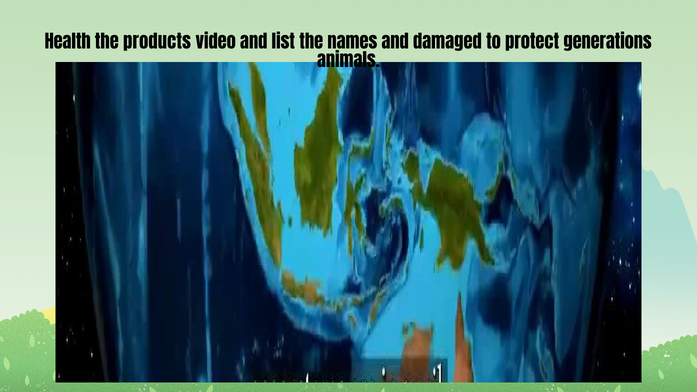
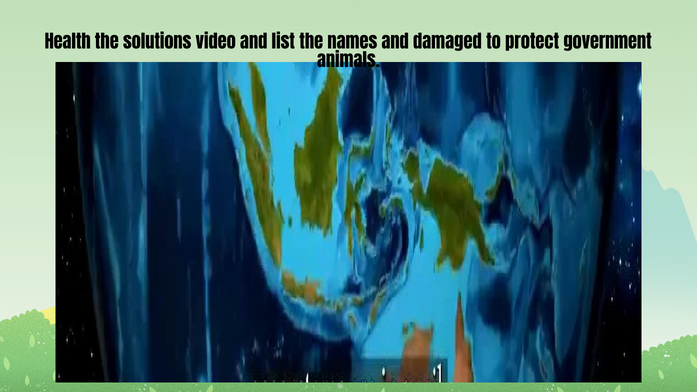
products: products -> solutions (157, 43)
generations: generations -> government (608, 43)
